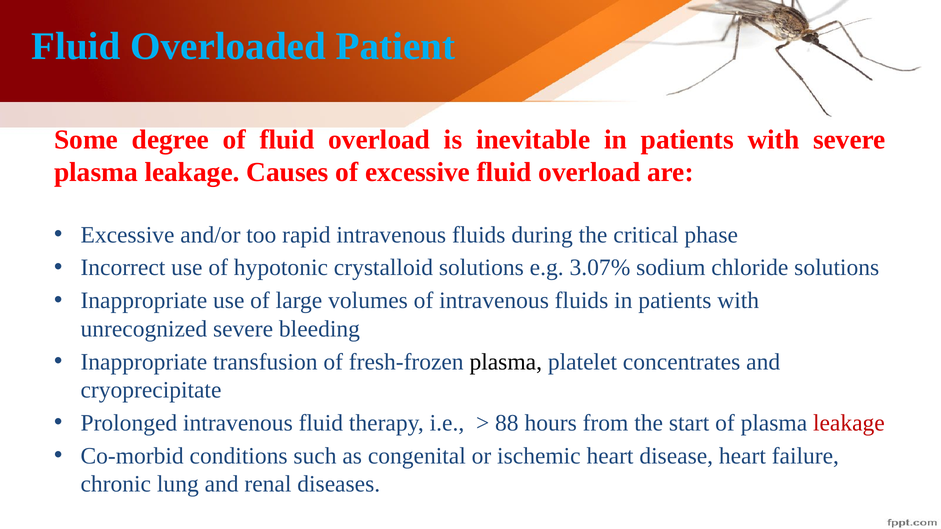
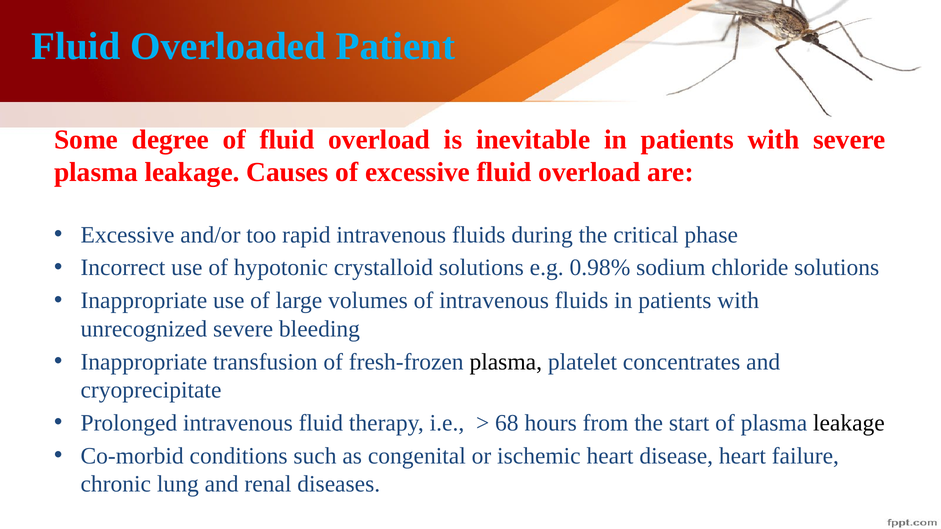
3.07%: 3.07% -> 0.98% (600, 268)
88: 88 -> 68 (507, 423)
leakage colour: red -> black (849, 423)
